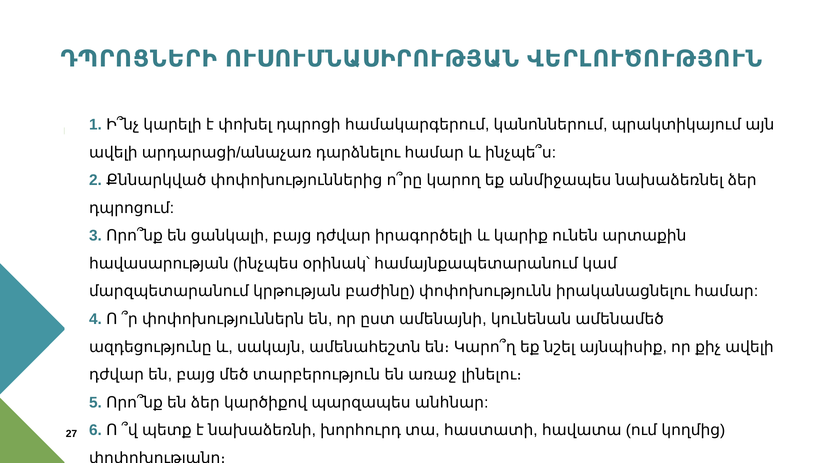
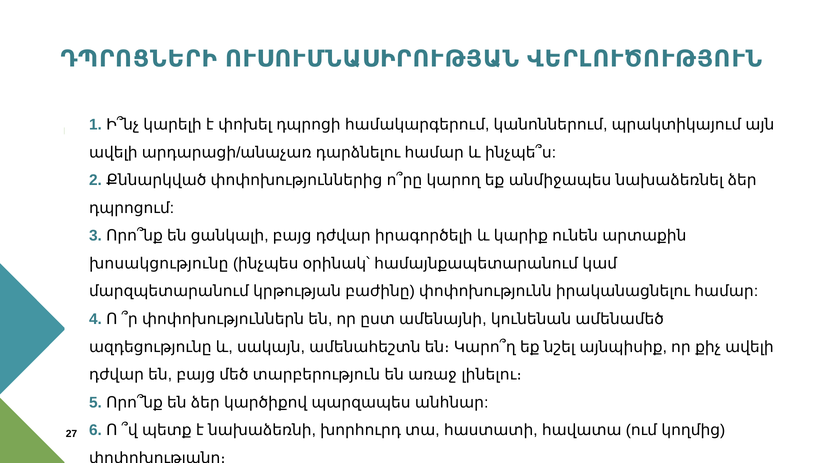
հավասարության: հավասարության -> խոսակցությունը (159, 264)
